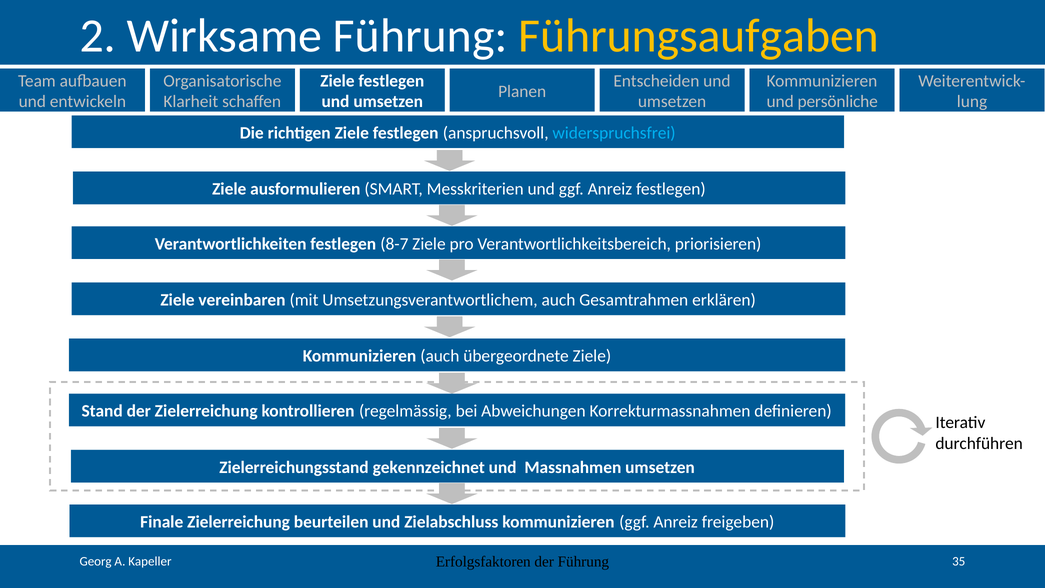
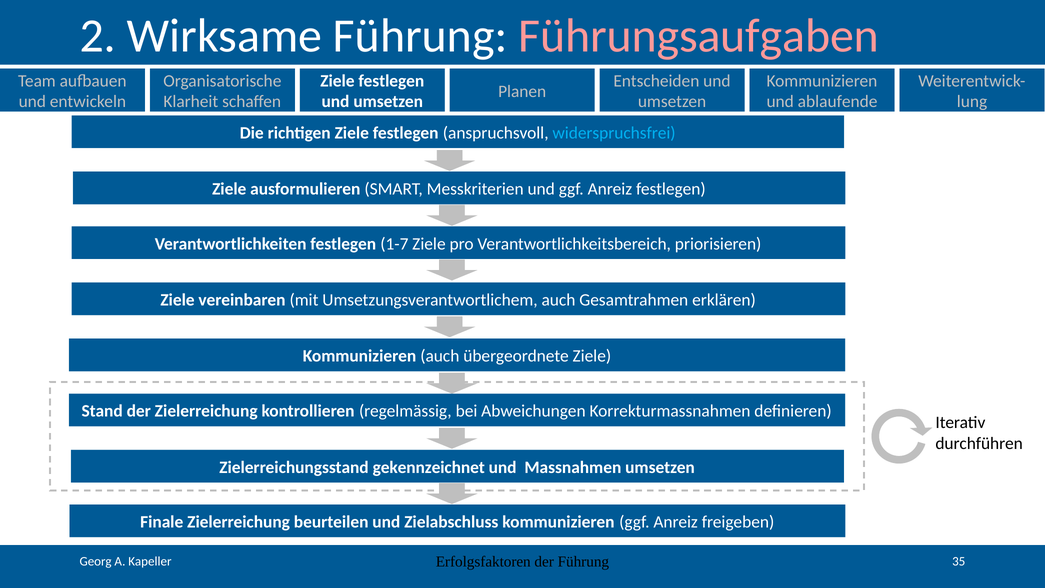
Führungsaufgaben colour: yellow -> pink (699, 36)
persönliche: persönliche -> ablaufende (838, 102)
8-7: 8-7 -> 1-7 (394, 244)
